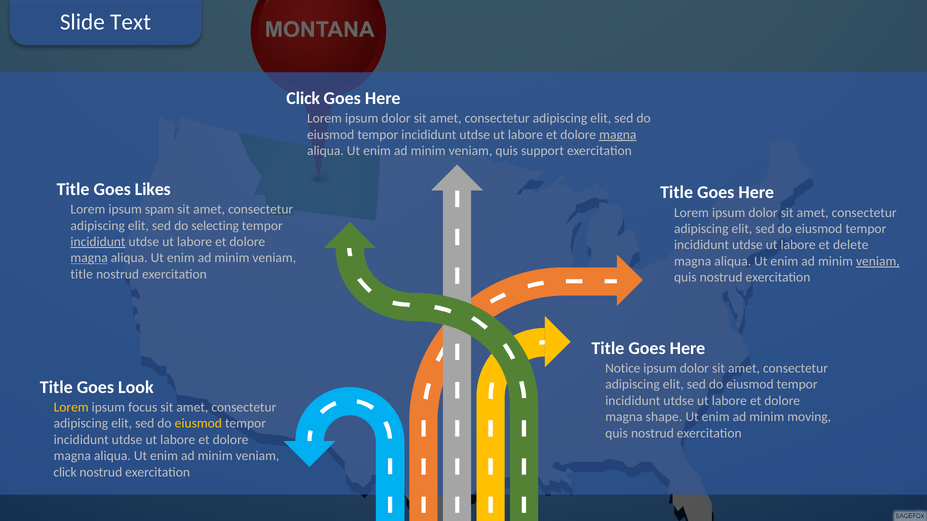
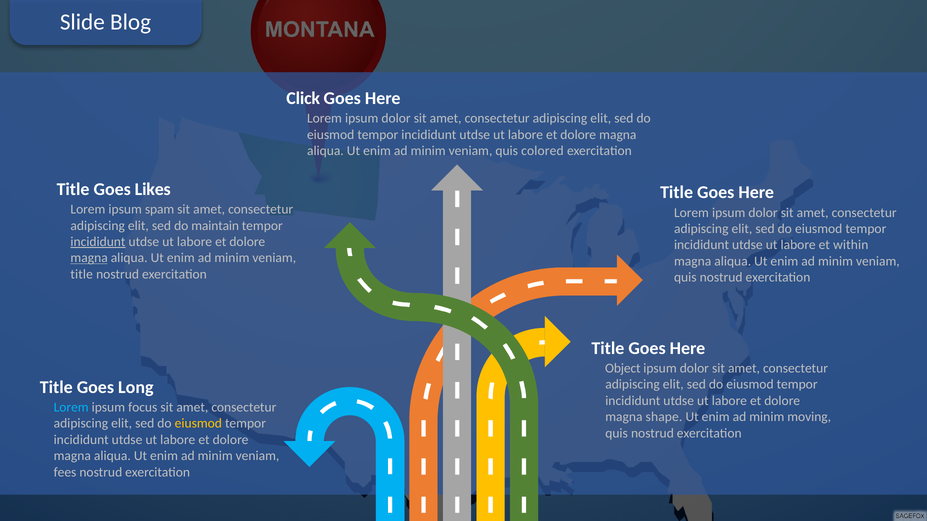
Text: Text -> Blog (131, 22)
magna underline: present -> none (618, 135)
support: support -> colored (542, 151)
selecting: selecting -> maintain (215, 226)
delete: delete -> within (851, 245)
veniam underline: present -> none (878, 261)
Notice: Notice -> Object (623, 369)
Look: Look -> Long (136, 388)
Lorem colour: yellow -> light blue (71, 408)
click: click -> fees (65, 472)
